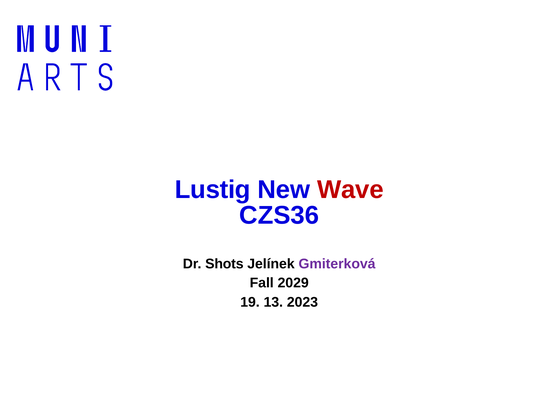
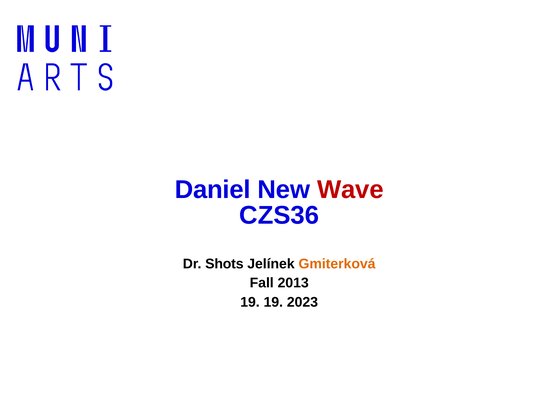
Lustig: Lustig -> Daniel (213, 190)
Gmiterková colour: purple -> orange (337, 264)
2029: 2029 -> 2013 (293, 283)
19 13: 13 -> 19 (273, 302)
